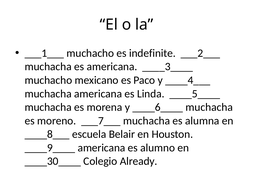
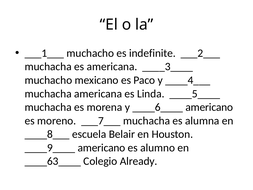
____6____ muchacha: muchacha -> americano (209, 107)
____9____ americana: americana -> americano (102, 148)
____30____: ____30____ -> ____63____ (53, 161)
